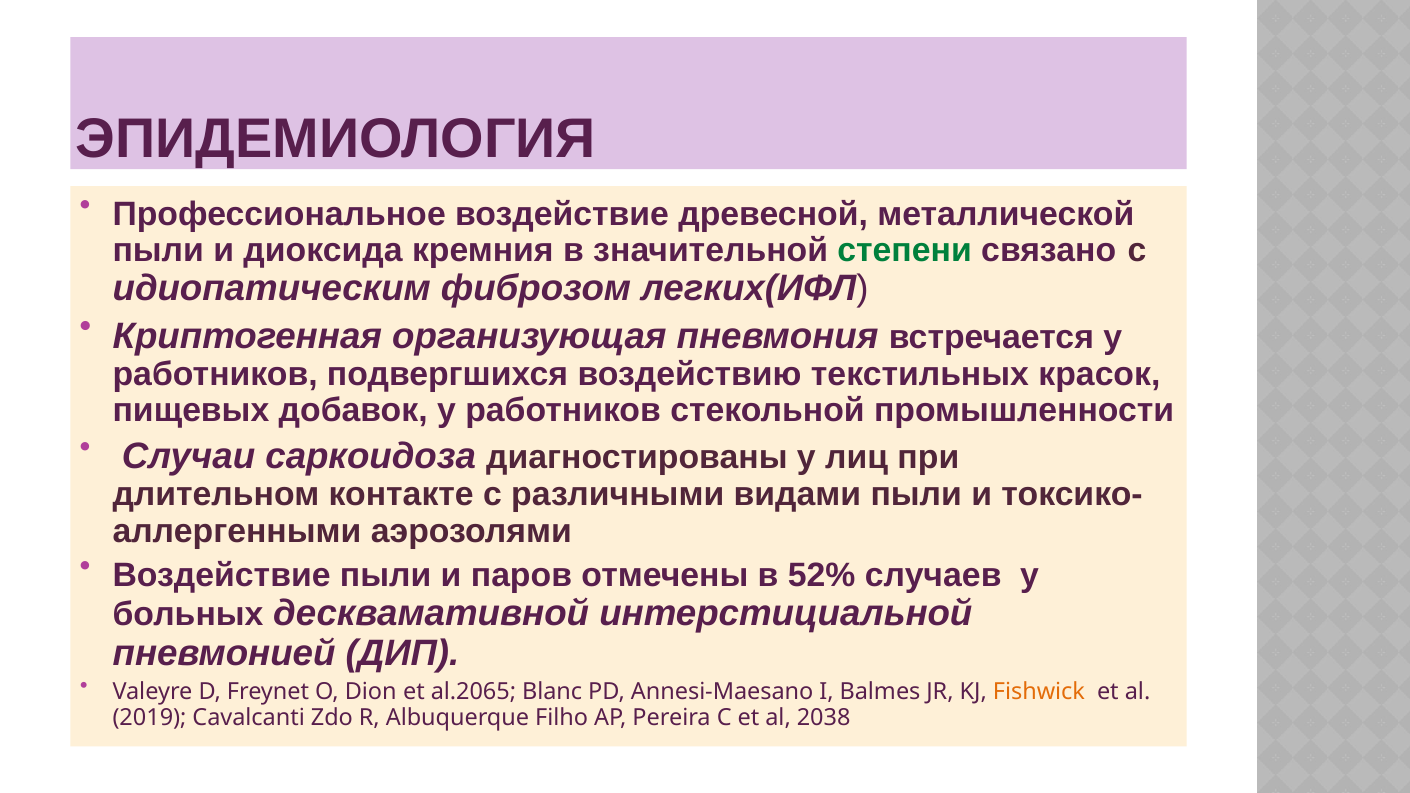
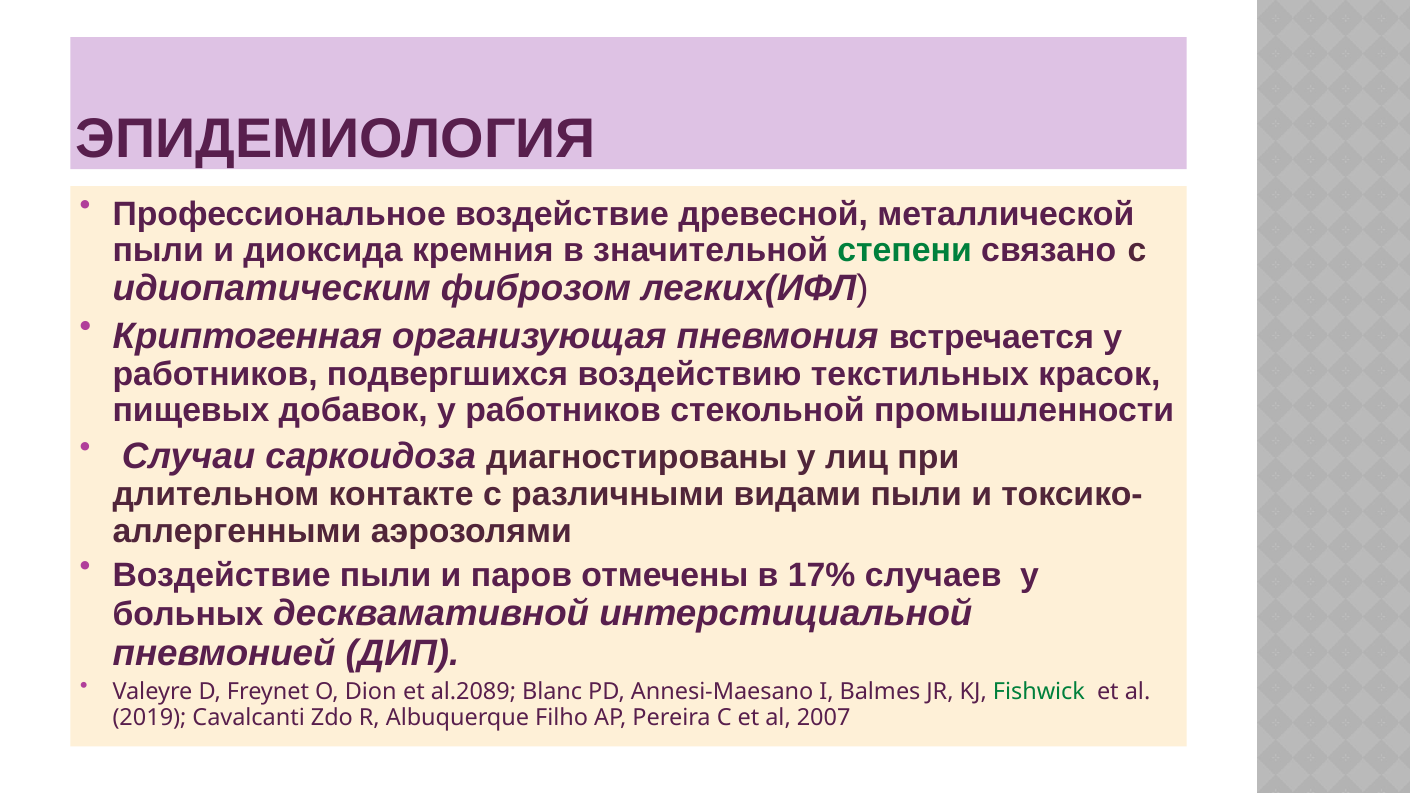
52%: 52% -> 17% (822, 575)
al.2065: al.2065 -> al.2089 (473, 692)
Fishwick colour: orange -> green (1039, 692)
2038: 2038 -> 2007 (824, 718)
